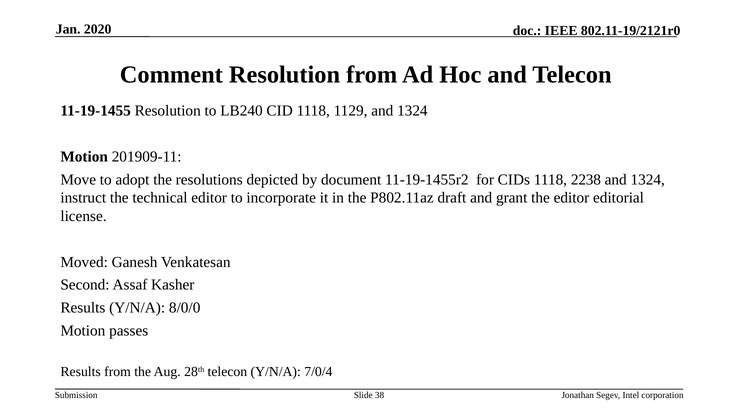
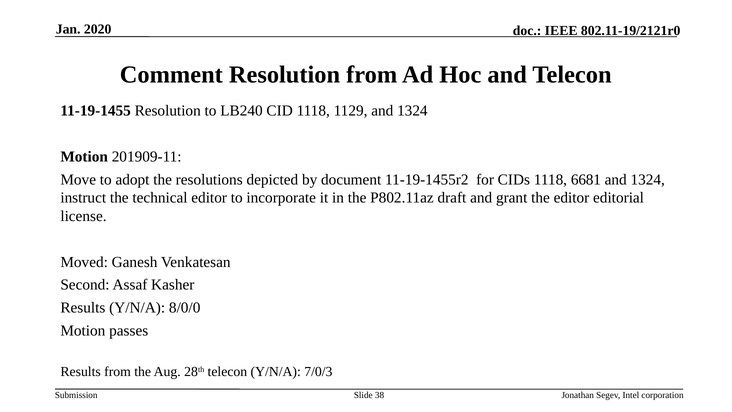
2238: 2238 -> 6681 (586, 179)
7/0/4: 7/0/4 -> 7/0/3 (318, 372)
